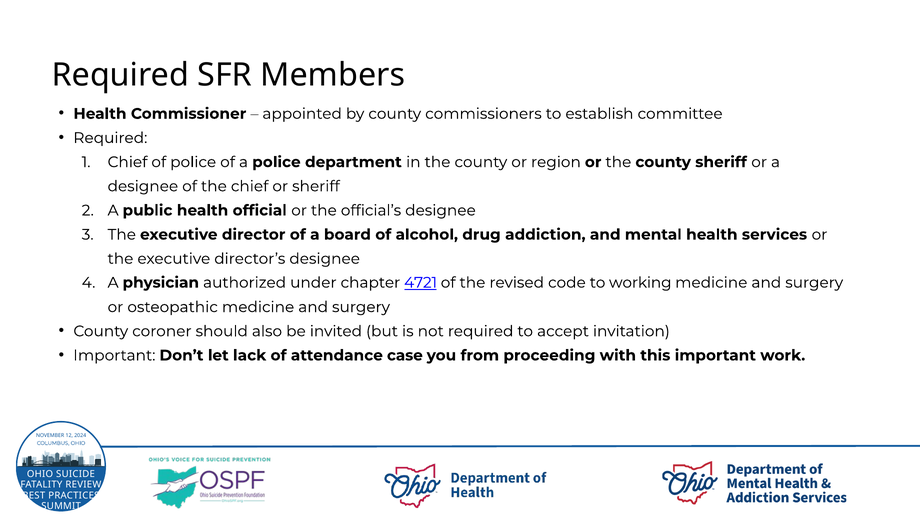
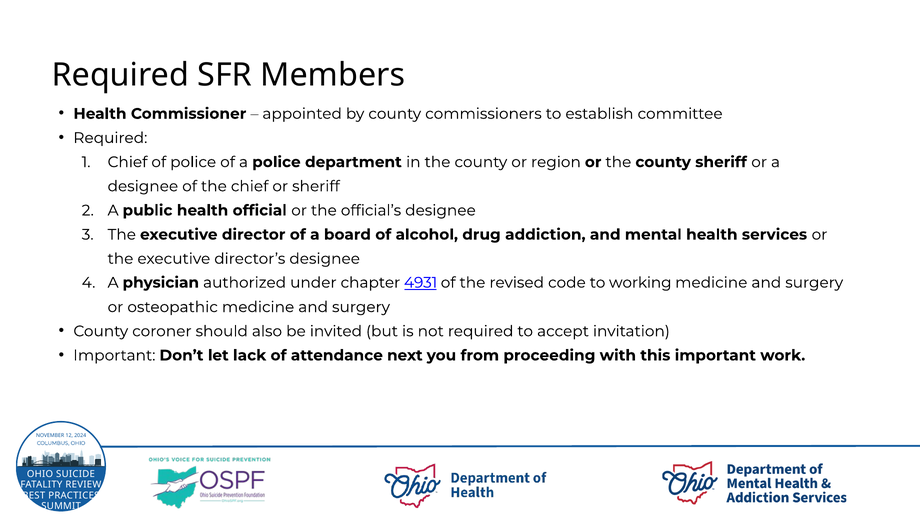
4721: 4721 -> 4931 (421, 282)
case: case -> next (405, 355)
